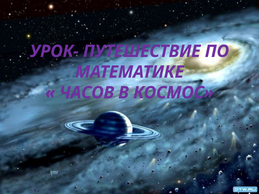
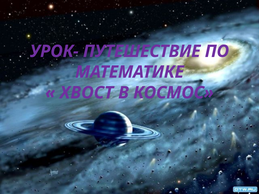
ЧАСОВ: ЧАСОВ -> ХВОСТ (86, 93)
